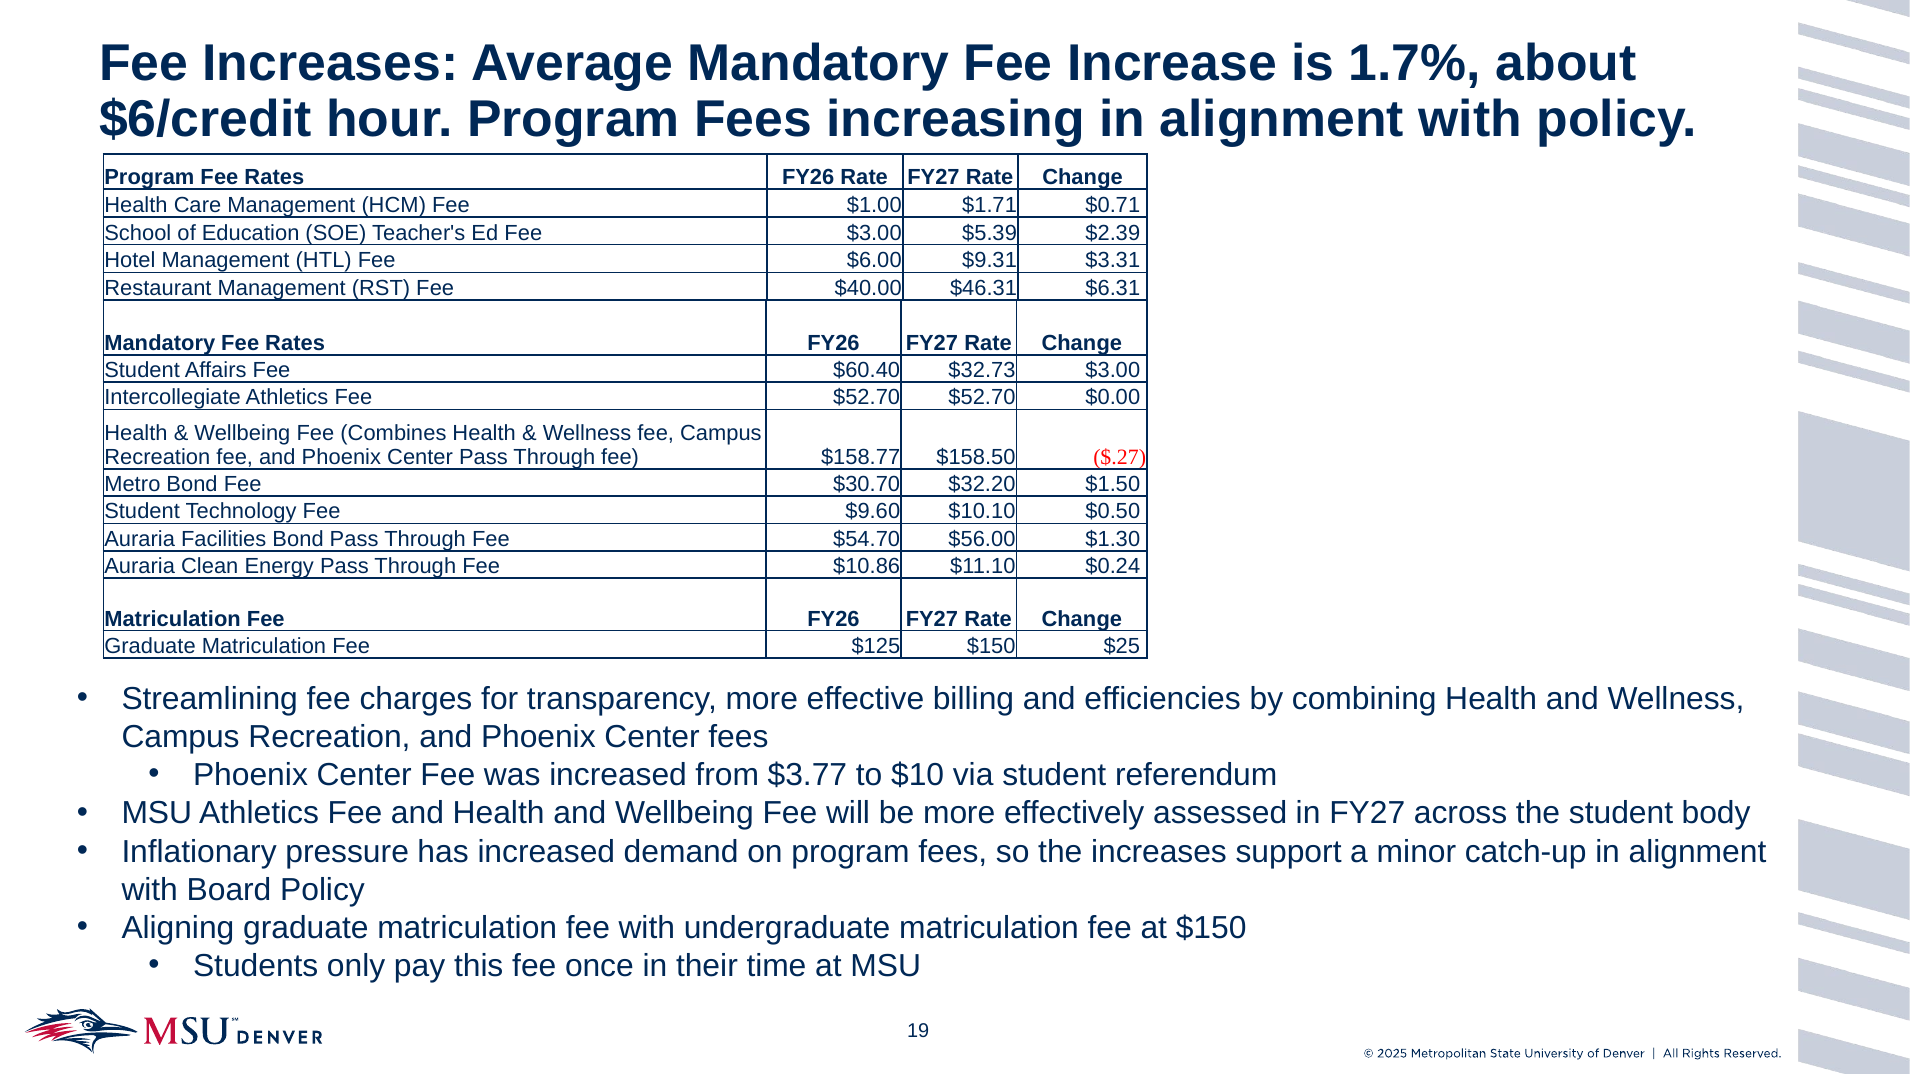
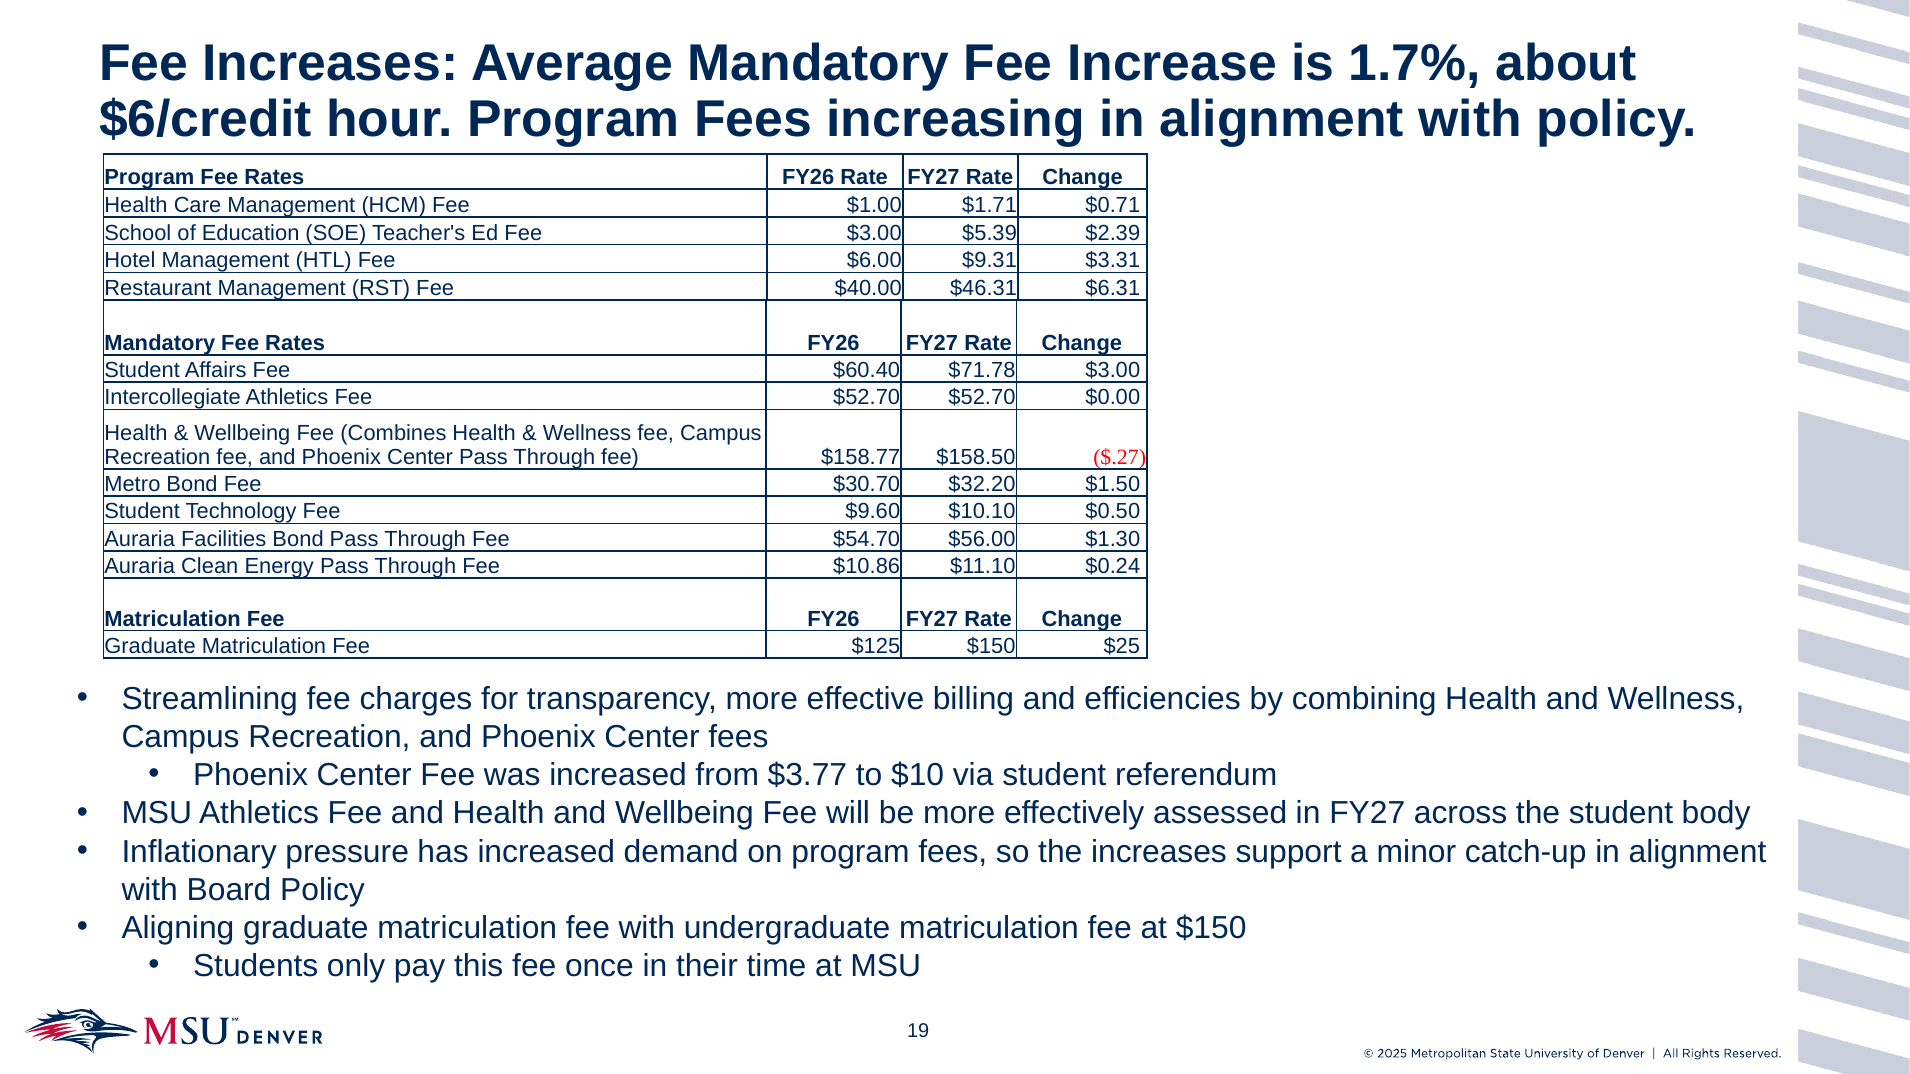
$32.73: $32.73 -> $71.78 (982, 370)
